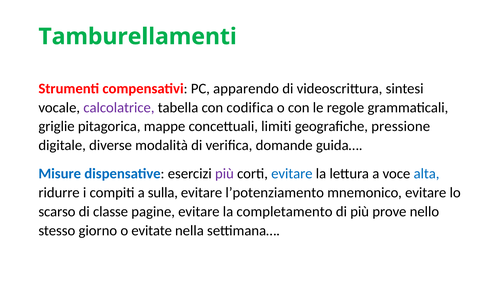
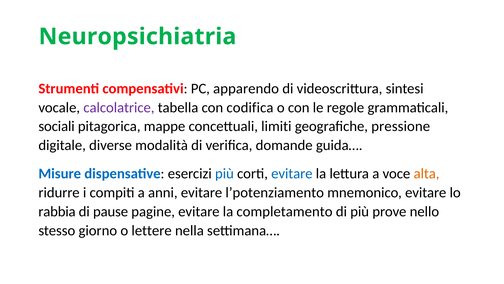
Tamburellamenti: Tamburellamenti -> Neuropsichiatria (137, 37)
griglie: griglie -> sociali (57, 126)
più colour: purple -> blue (224, 173)
alta colour: blue -> orange (427, 173)
sulla: sulla -> anni (163, 192)
scarso: scarso -> rabbia (57, 211)
classe: classe -> pause (111, 211)
evitate: evitate -> lettere (152, 230)
